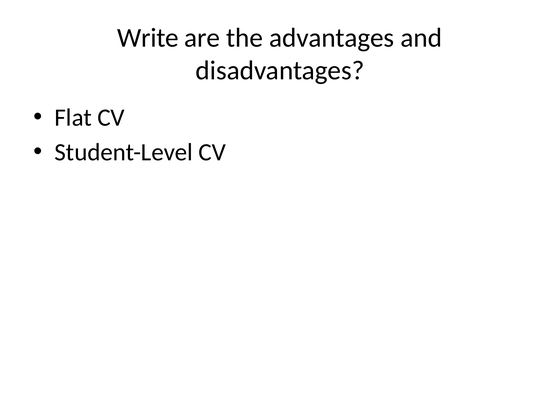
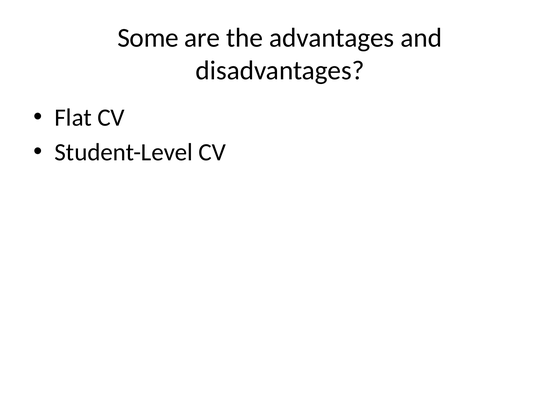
Write: Write -> Some (148, 38)
